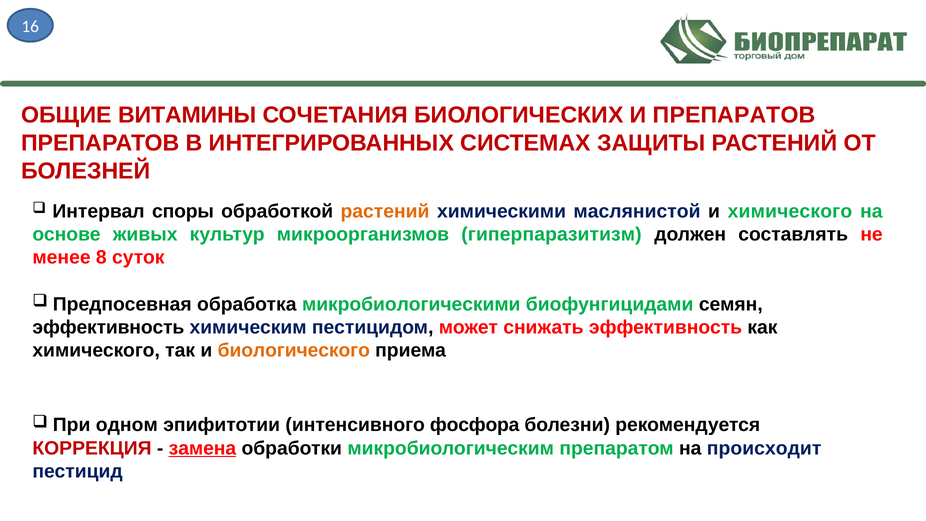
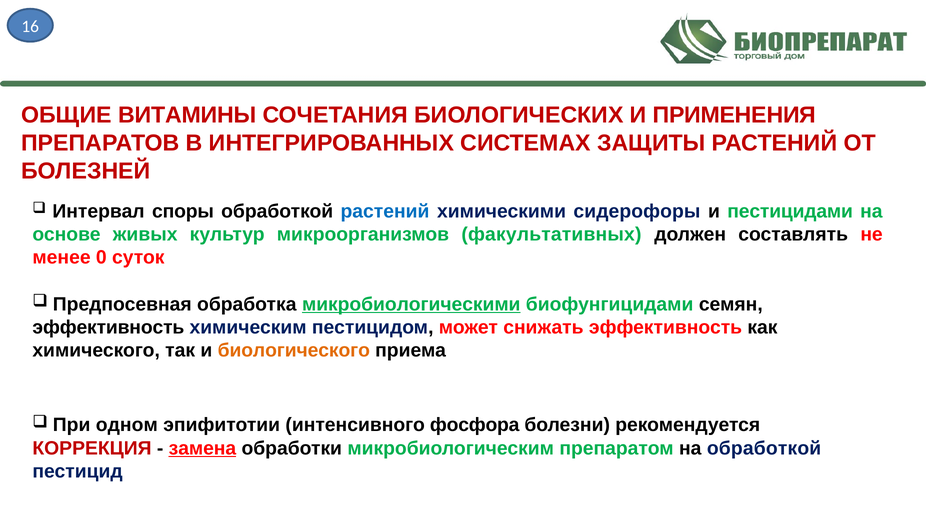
И ПРЕПАРАТОВ: ПРЕПАРАТОВ -> ПРИМЕНЕНИЯ (734, 115)
растений colour: orange -> blue (385, 211)
маслянистой: маслянистой -> сидерофоры (637, 211)
и химического: химического -> пестицидами (790, 211)
гиперпаразитизм: гиперпаразитизм -> факультативных (551, 234)
8: 8 -> 0 (101, 257)
микробиологическими underline: none -> present (411, 304)
на происходит: происходит -> обработкой (764, 448)
